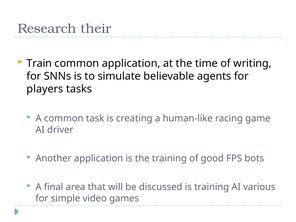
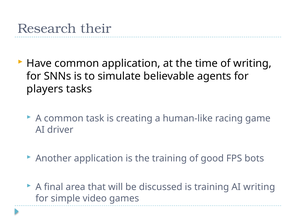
Train: Train -> Have (39, 63)
AI various: various -> writing (259, 187)
